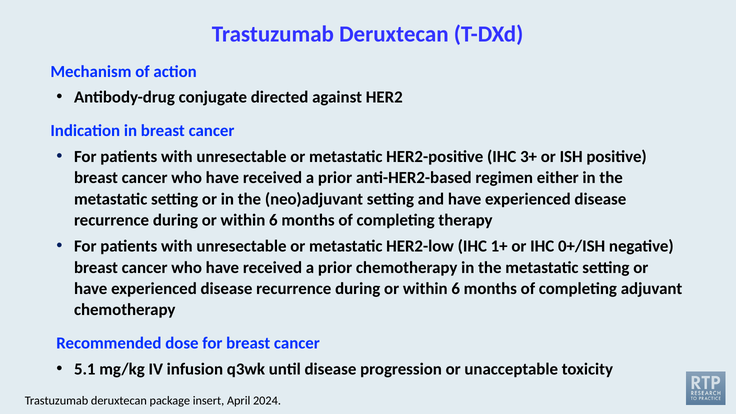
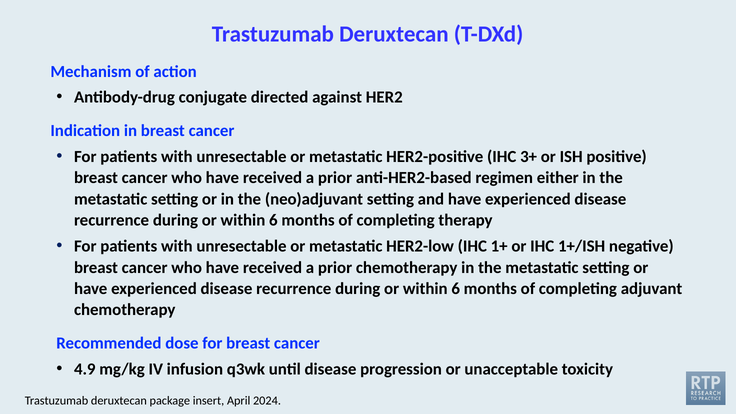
0+/ISH: 0+/ISH -> 1+/ISH (582, 246)
5.1: 5.1 -> 4.9 (85, 369)
